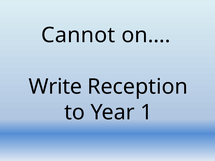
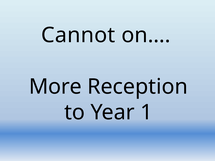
Write: Write -> More (55, 87)
